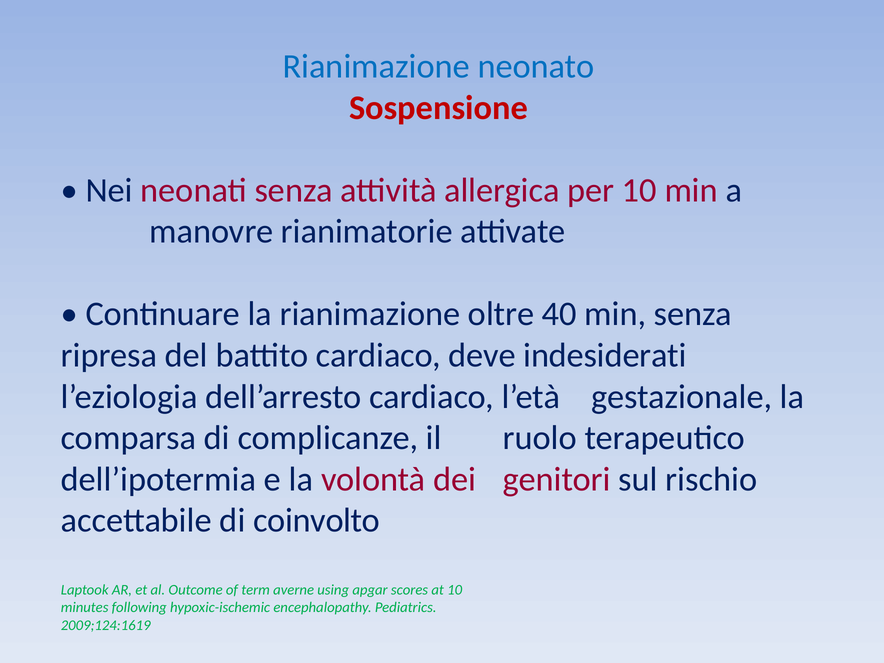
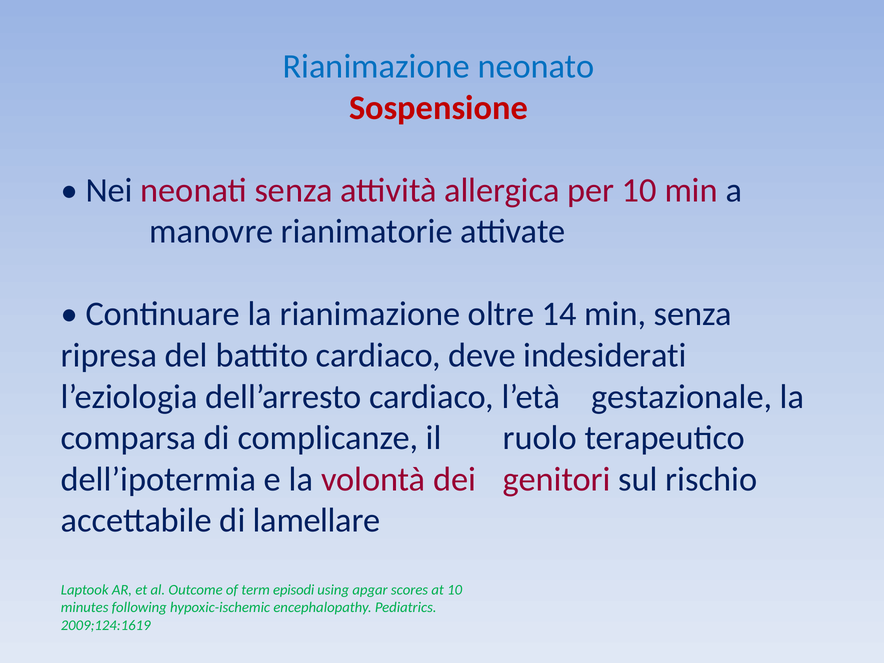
40: 40 -> 14 (559, 314)
coinvolto: coinvolto -> lamellare (317, 521)
averne: averne -> episodi (294, 590)
